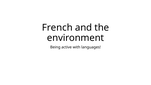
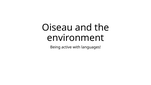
French: French -> Oiseau (57, 28)
